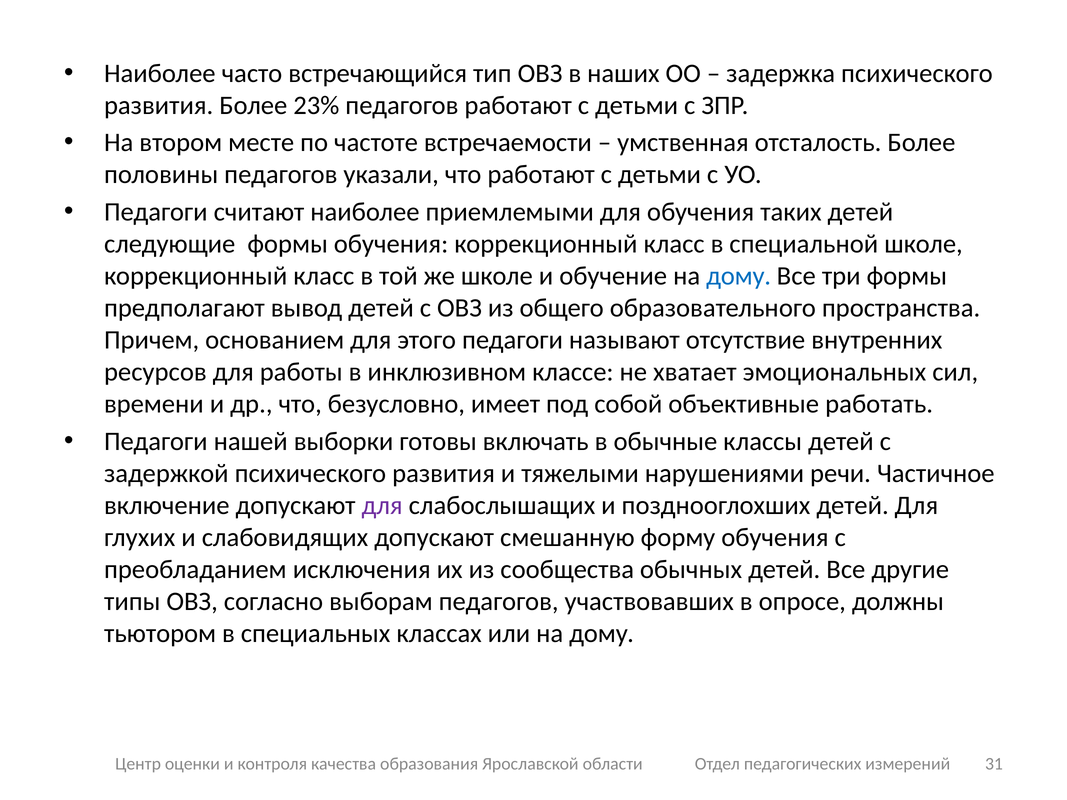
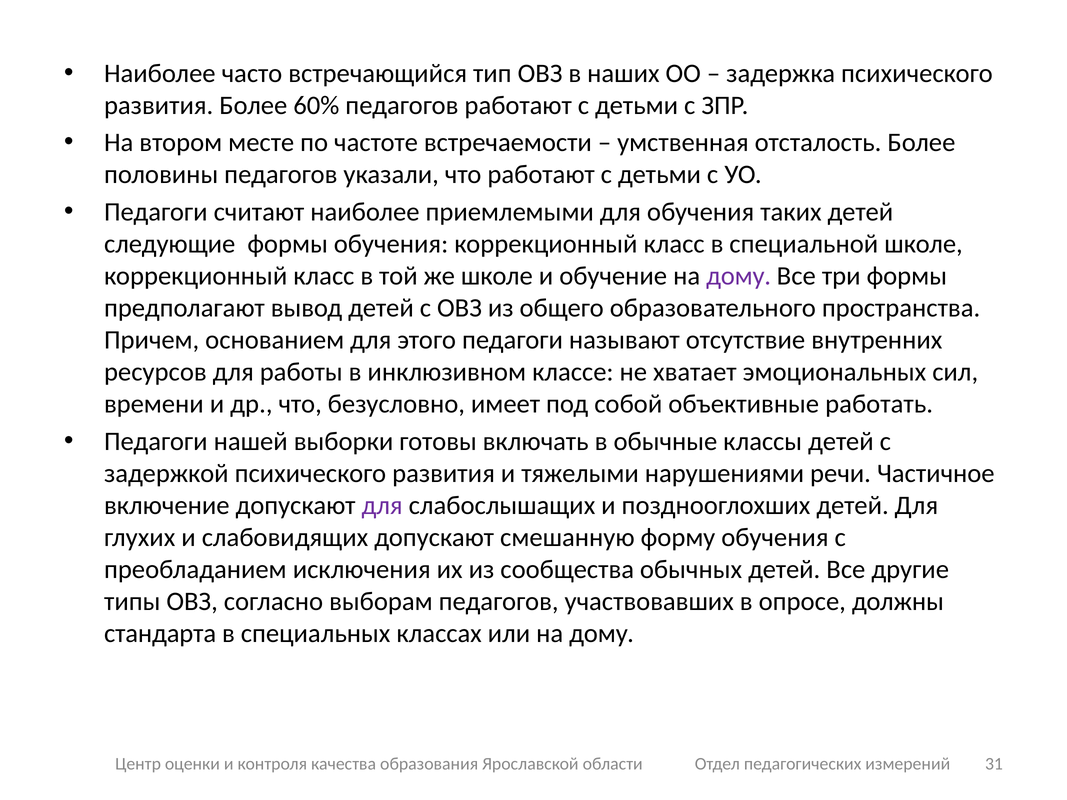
23%: 23% -> 60% (316, 105)
дому colour: blue -> purple (739, 276)
тьютором: тьютором -> стандарта (160, 633)
